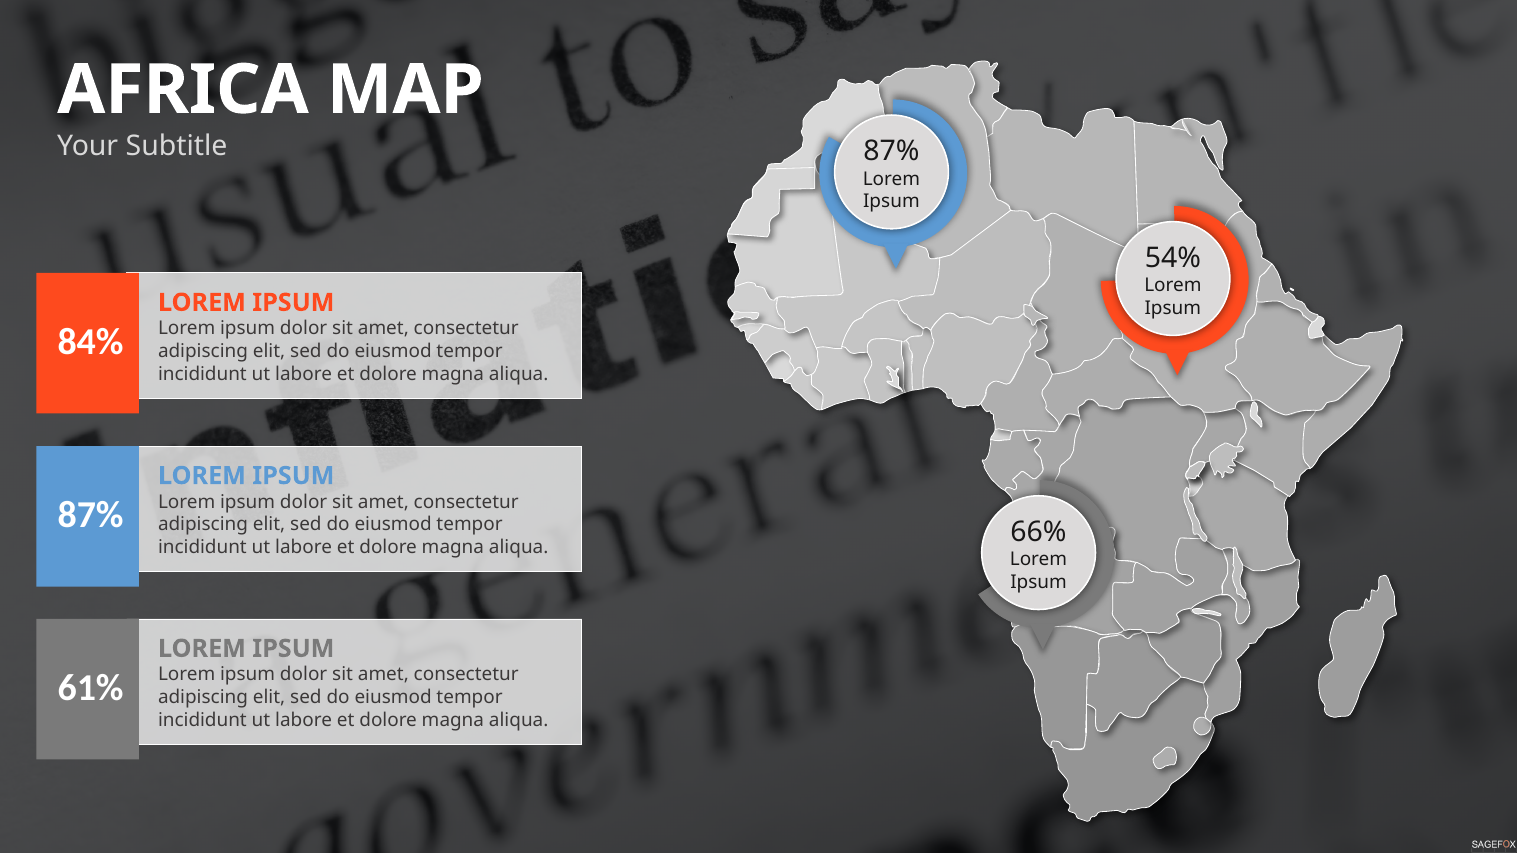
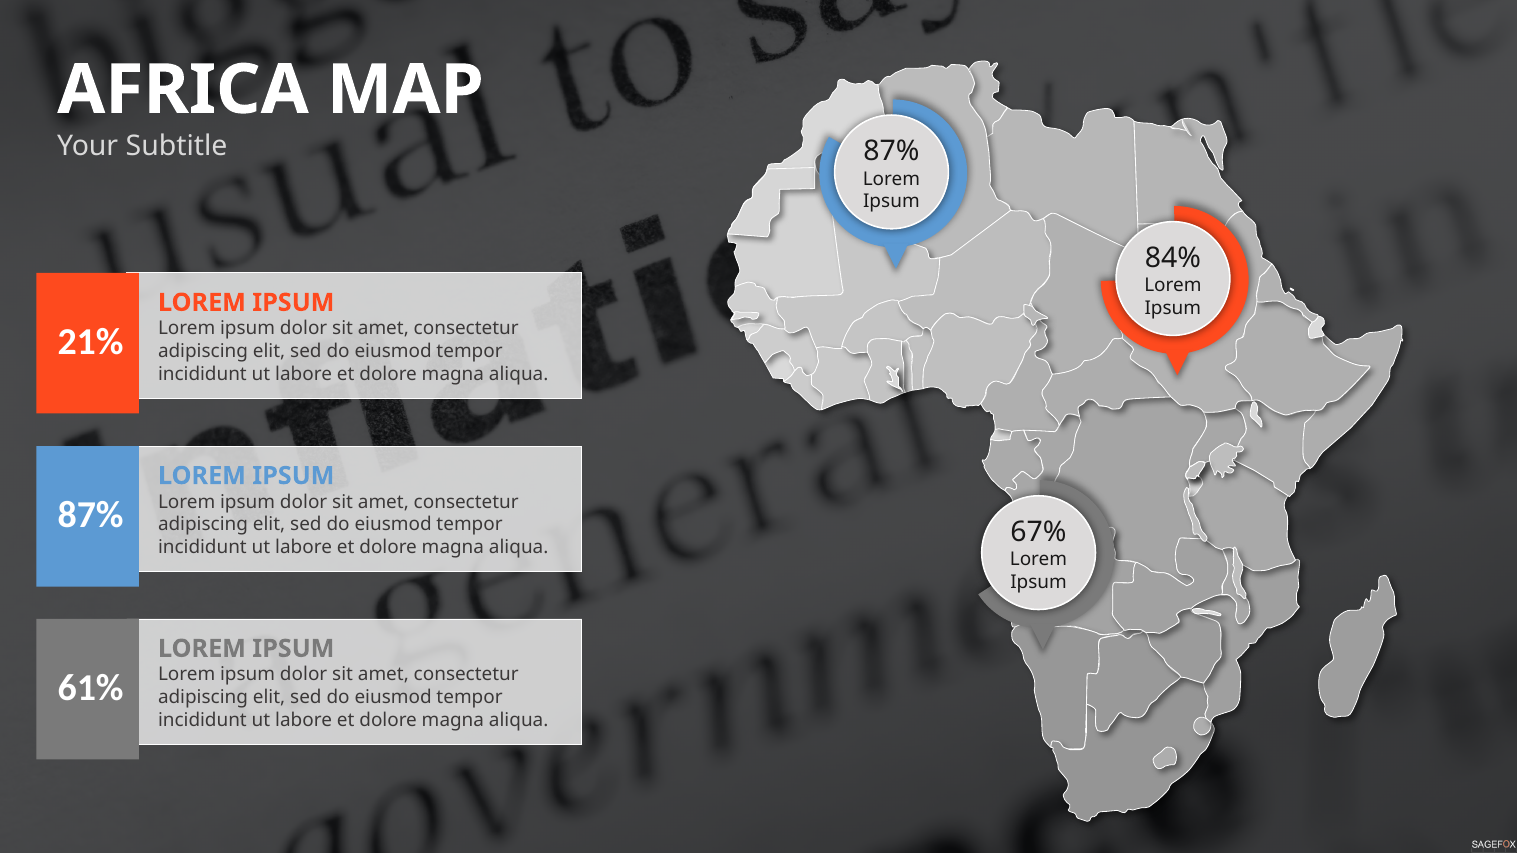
54%: 54% -> 84% (1173, 258)
84%: 84% -> 21% (91, 342)
66%: 66% -> 67% (1039, 532)
